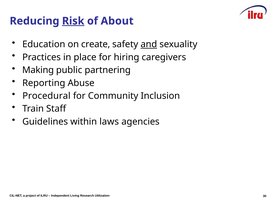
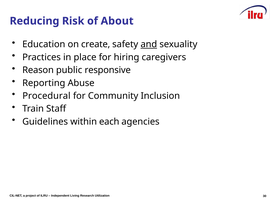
Risk underline: present -> none (73, 21)
Making: Making -> Reason (38, 70)
partnering: partnering -> responsive (108, 70)
laws: laws -> each (109, 122)
